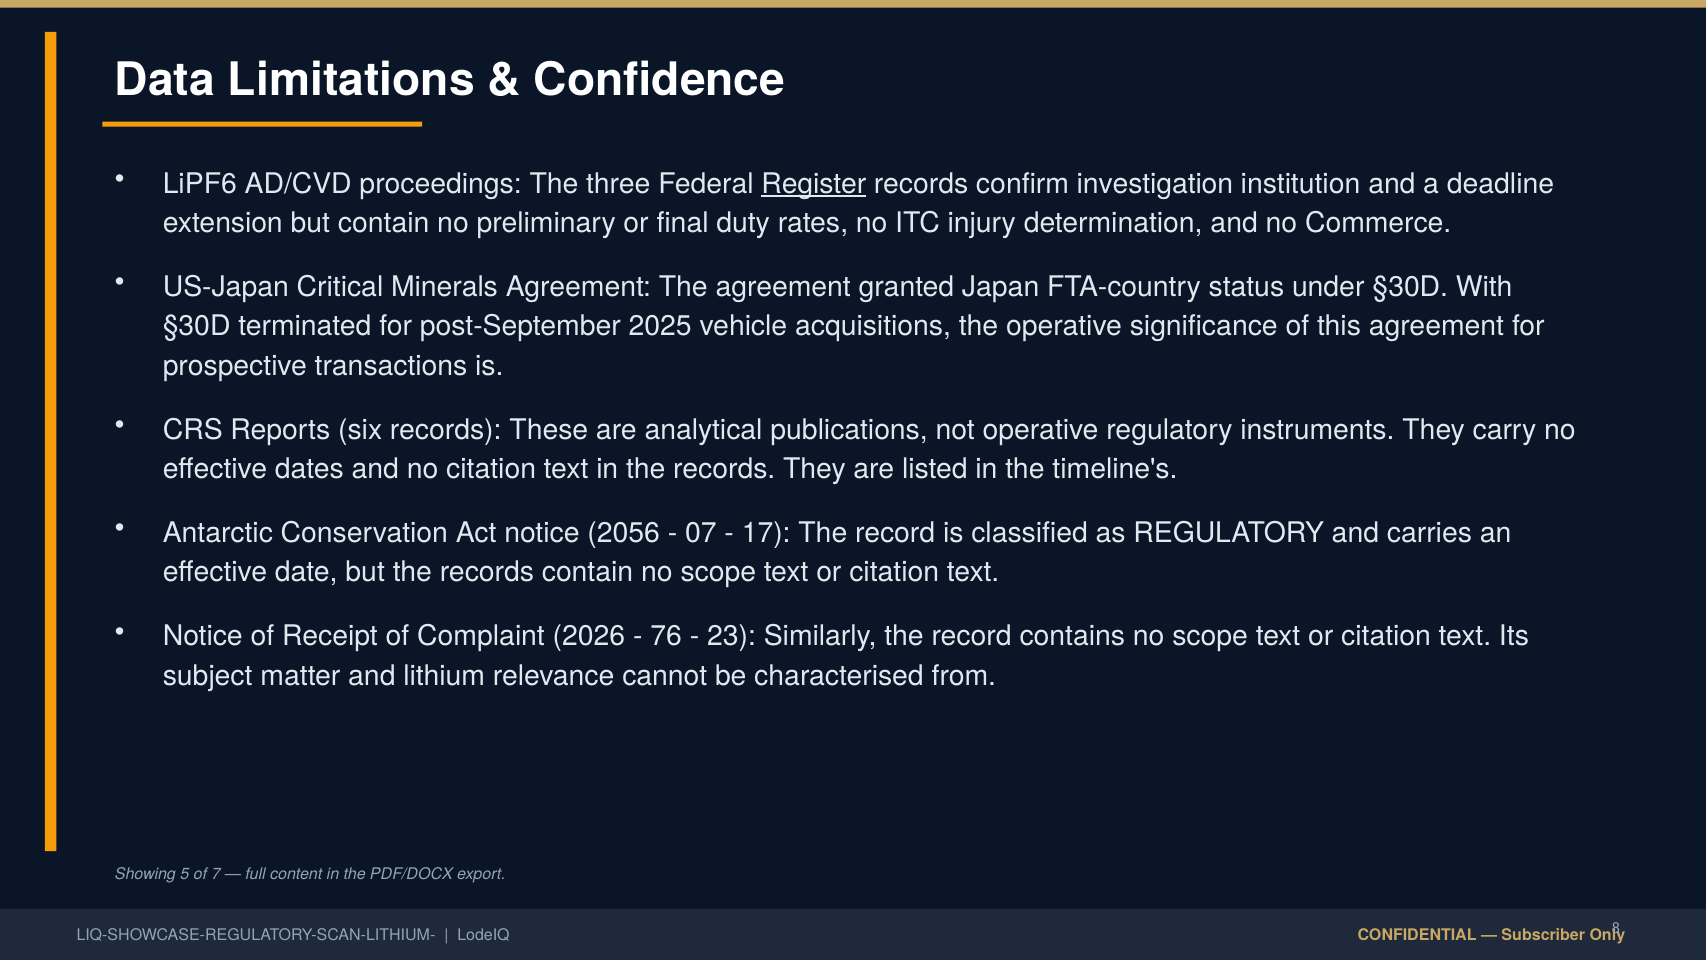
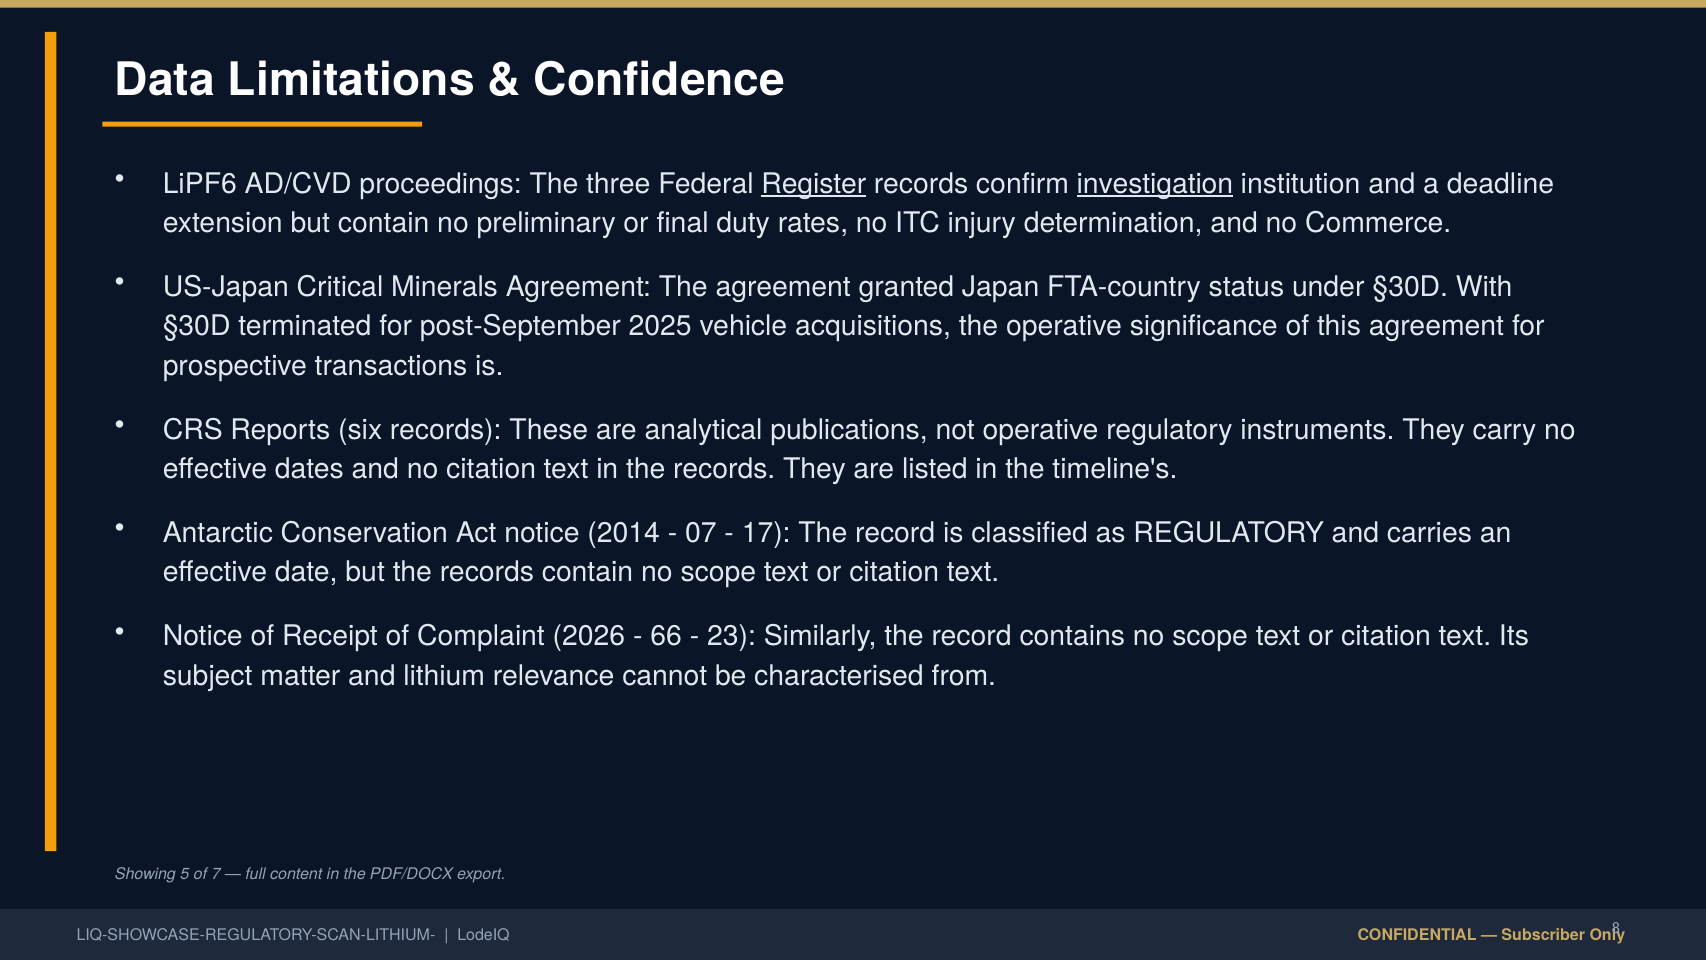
investigation underline: none -> present (1155, 184)
2056: 2056 -> 2014 (624, 533)
76: 76 -> 66 (666, 636)
